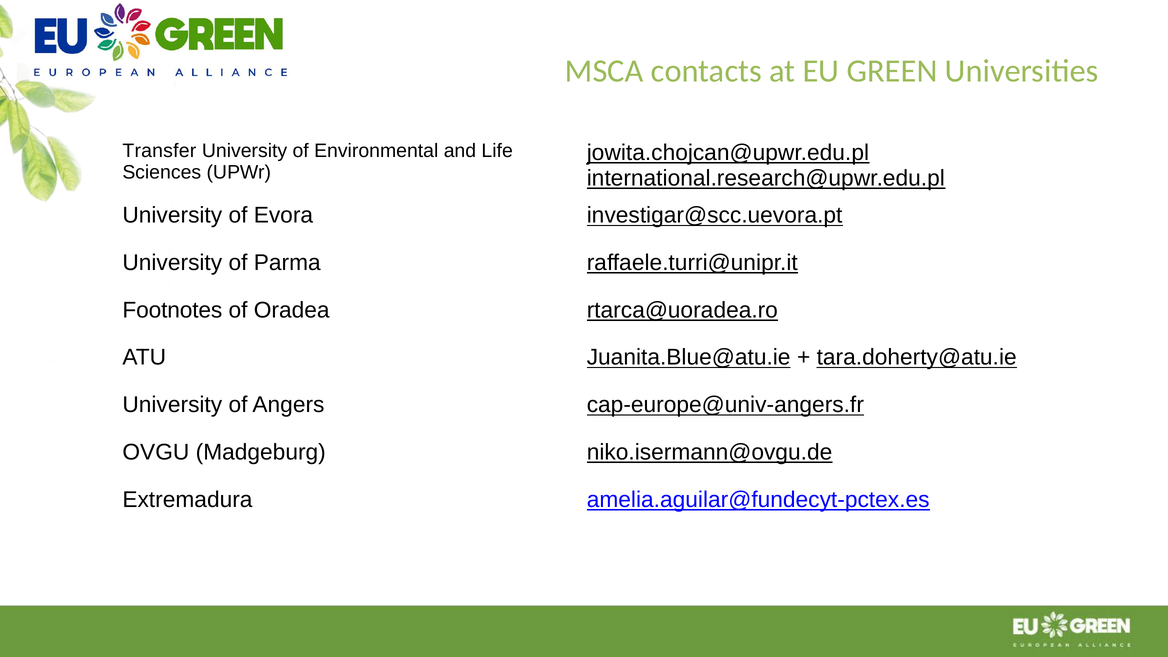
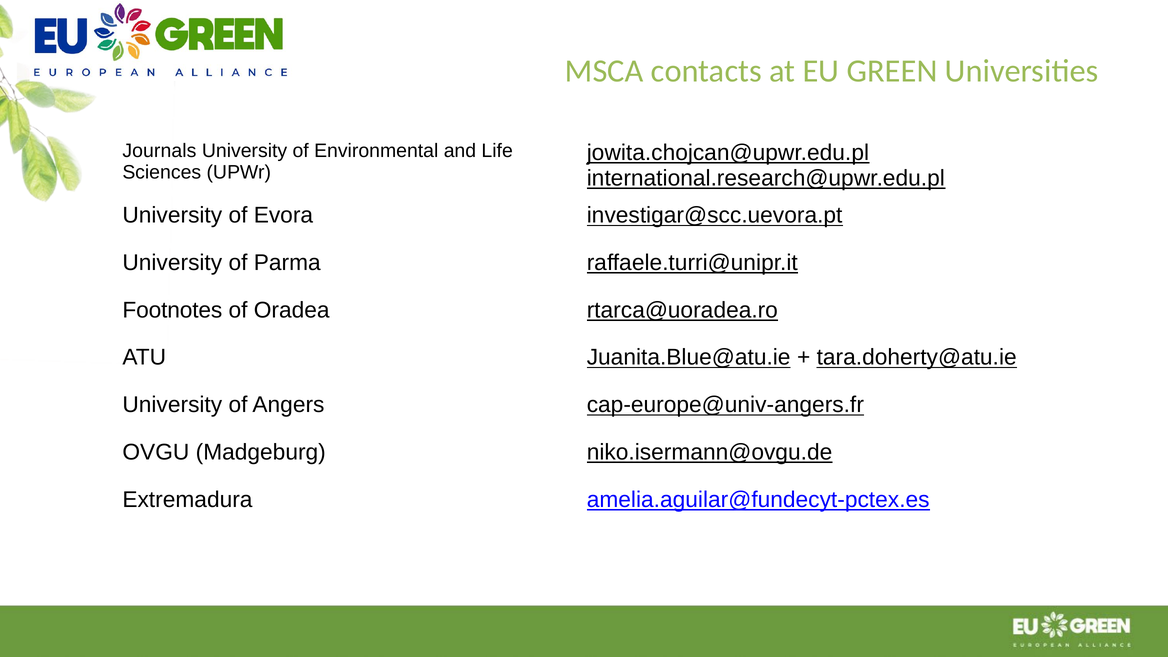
Transfer: Transfer -> Journals (159, 151)
